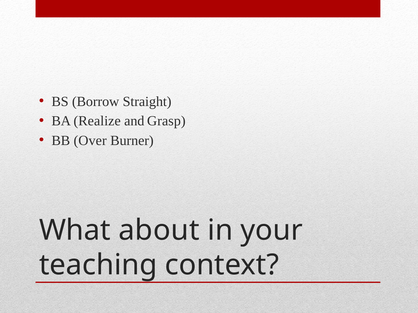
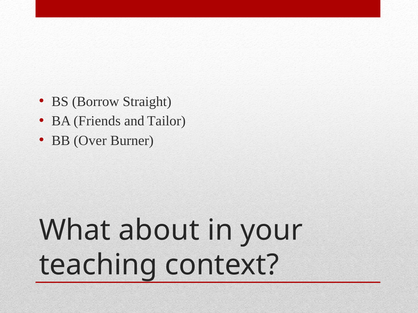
Realize: Realize -> Friends (97, 121)
Grasp: Grasp -> Tailor (166, 121)
